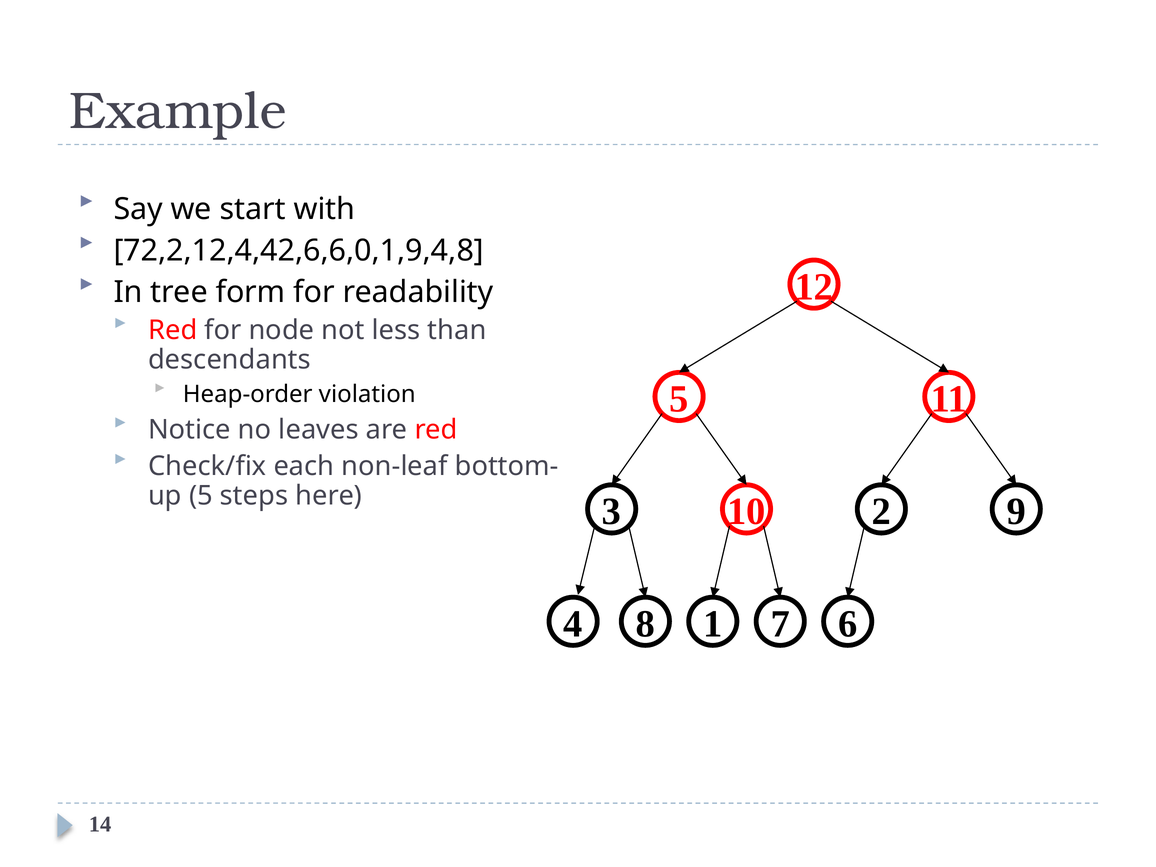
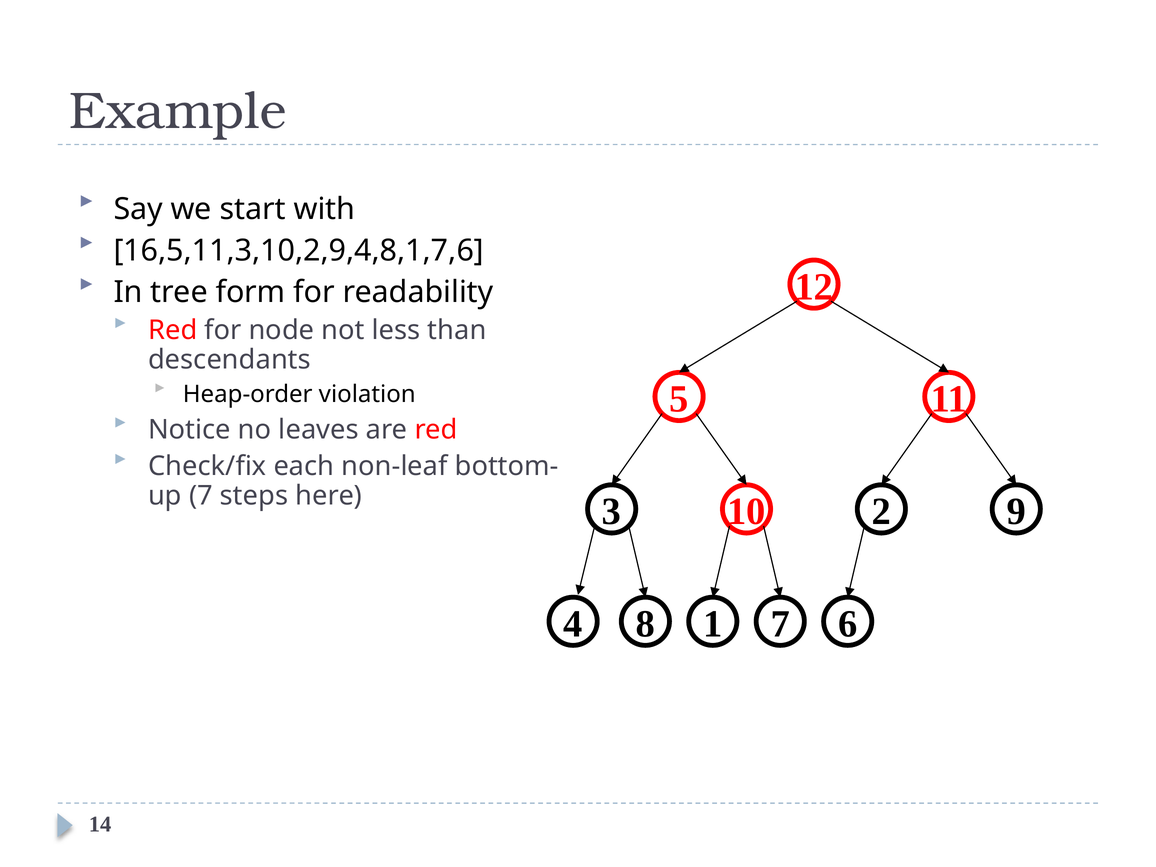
72,2,12,4,42,6,6,0,1,9,4,8: 72,2,12,4,42,6,6,0,1,9,4,8 -> 16,5,11,3,10,2,9,4,8,1,7,6 (299, 251)
5: 5 -> 7 (201, 496)
